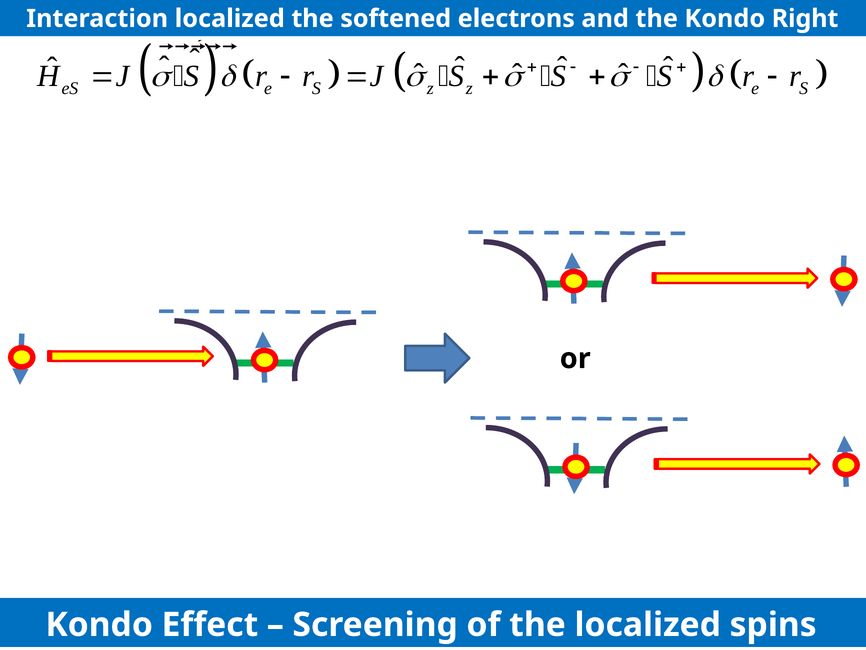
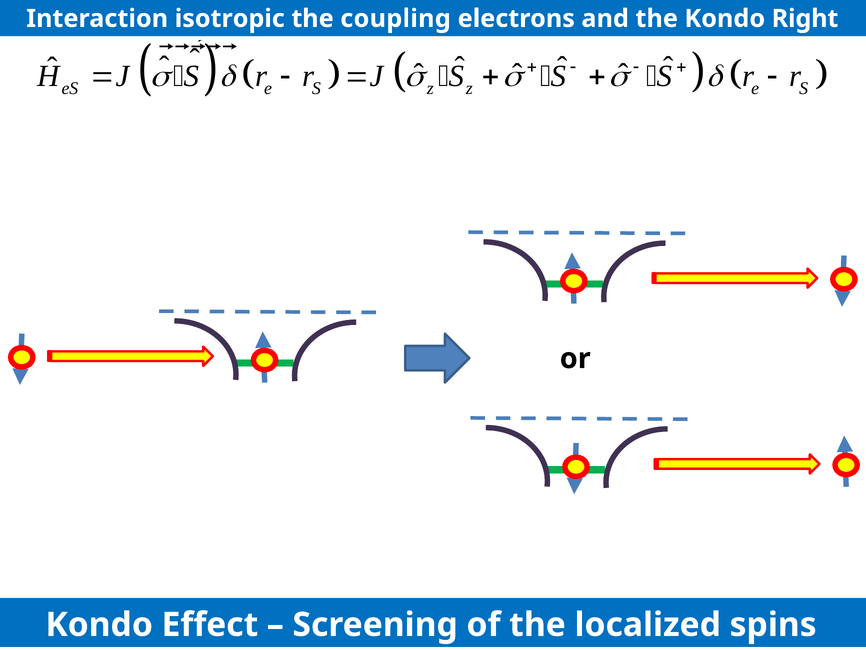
Interaction localized: localized -> isotropic (230, 19)
softened: softened -> coupling (396, 19)
